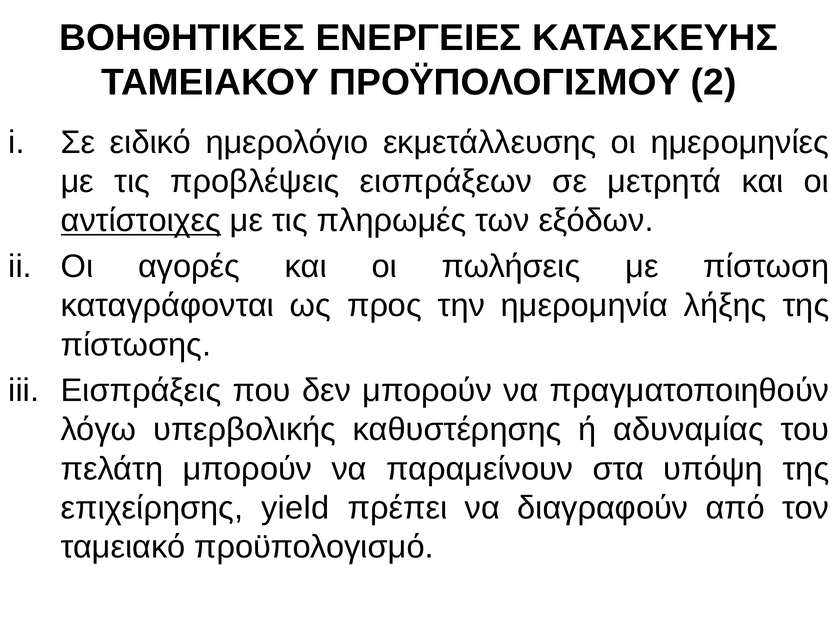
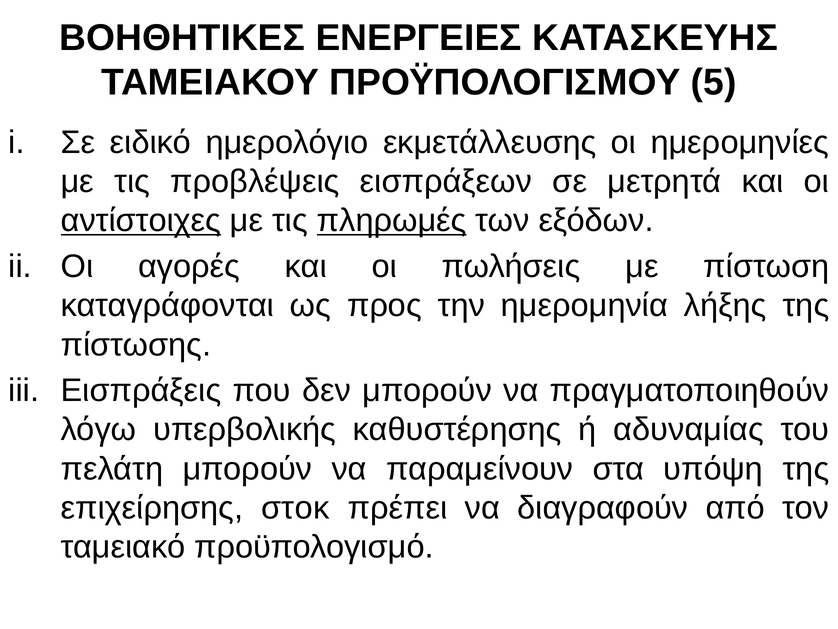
2: 2 -> 5 (714, 82)
πληρωμές underline: none -> present (392, 221)
yield: yield -> στοκ (295, 508)
